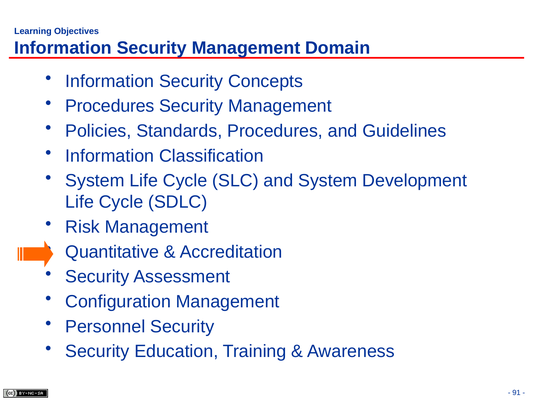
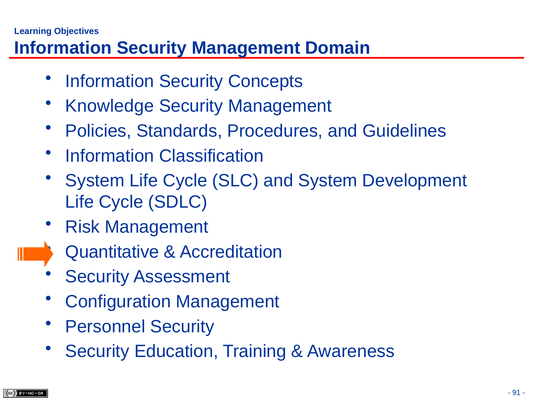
Procedures: Procedures -> Knowledge (110, 106)
